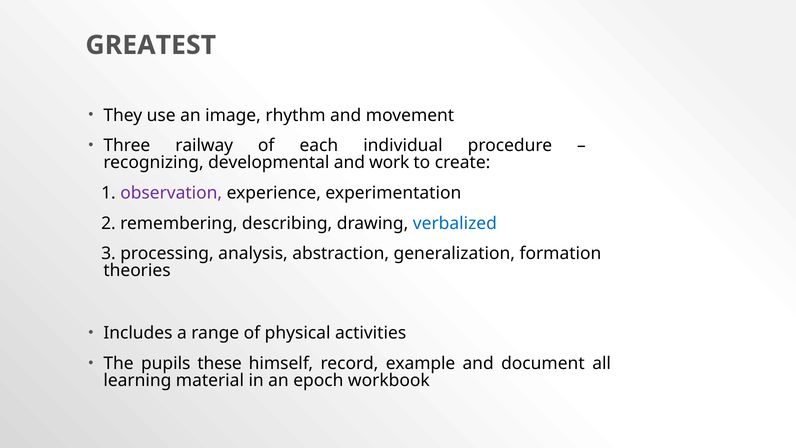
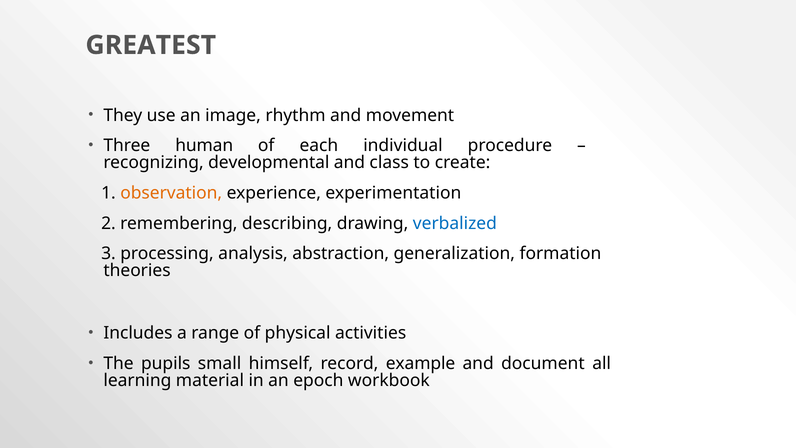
railway: railway -> human (204, 146)
work: work -> class (389, 163)
observation colour: purple -> orange (171, 193)
these: these -> small (220, 363)
